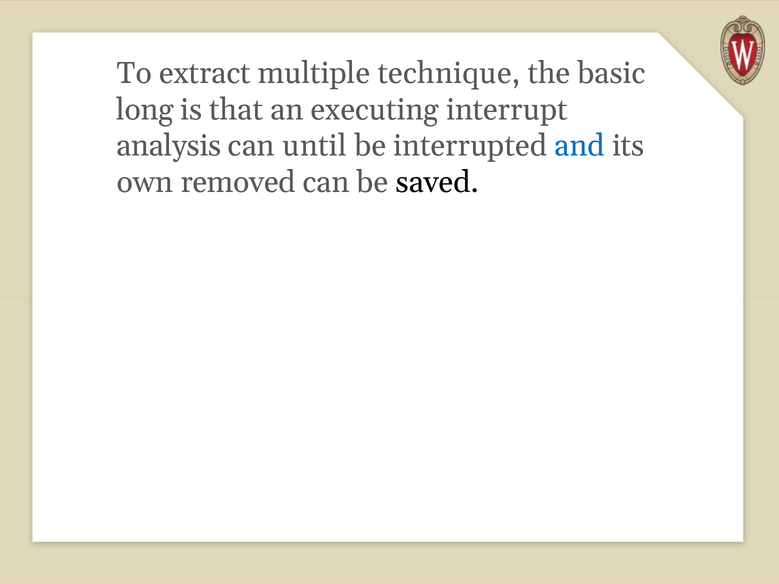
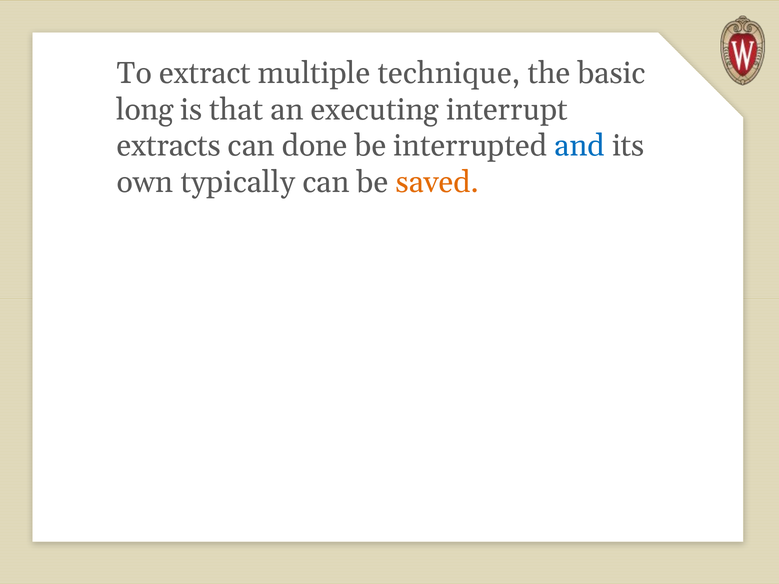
analysis: analysis -> extracts (169, 146)
until: until -> done (315, 146)
removed: removed -> typically (238, 182)
saved colour: black -> orange (437, 182)
